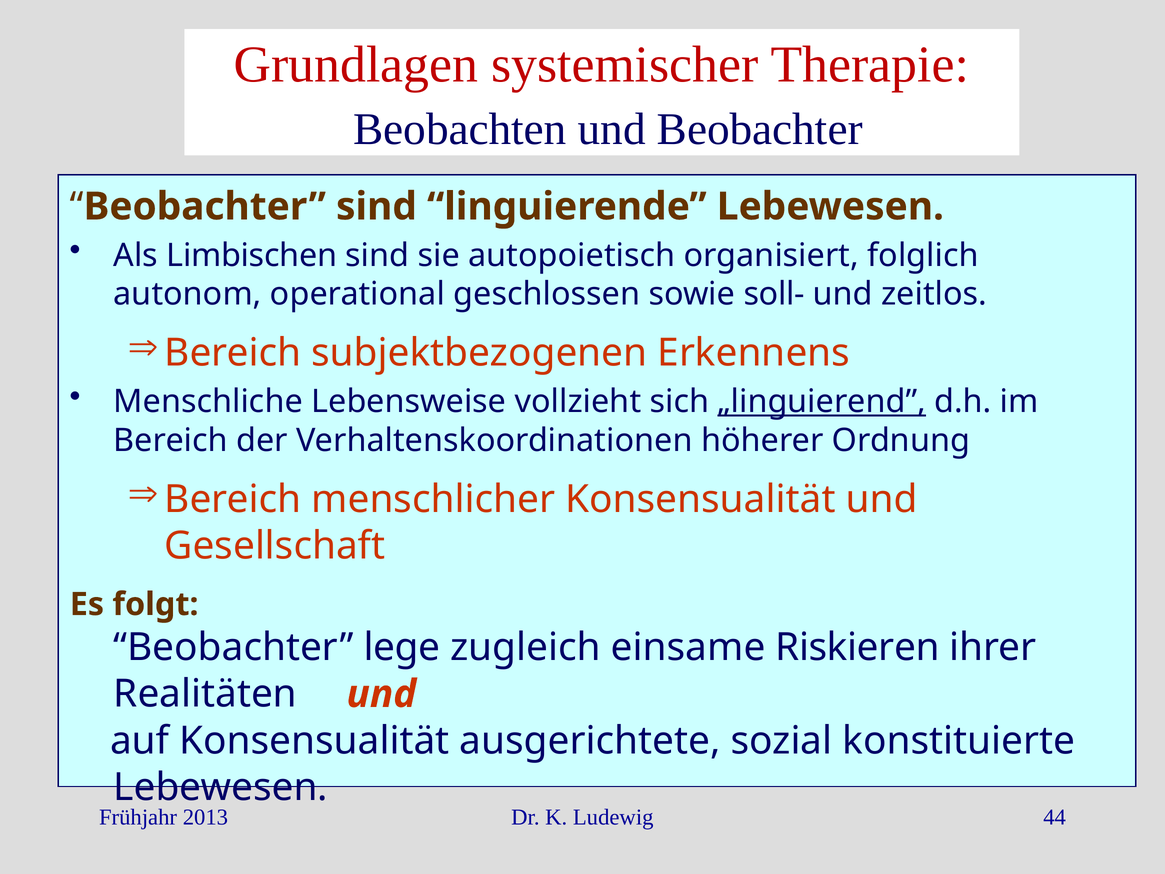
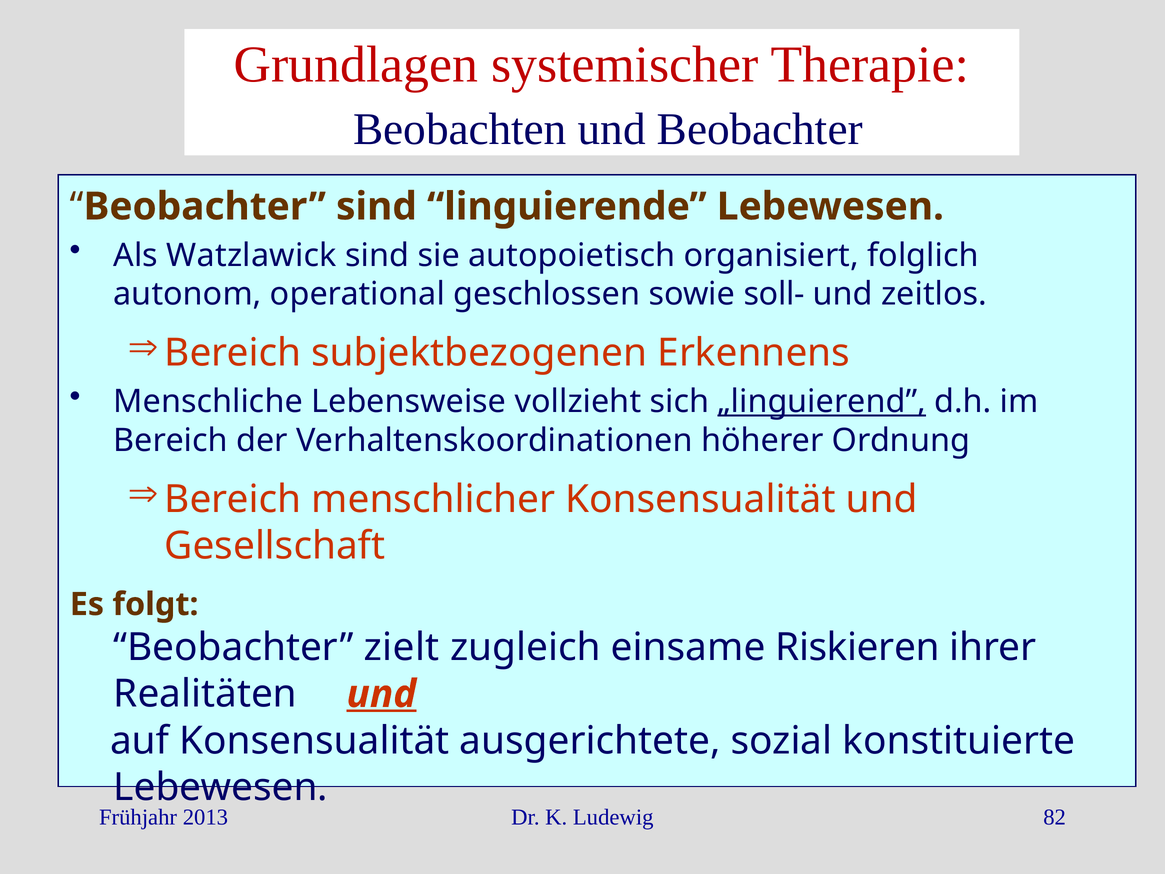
Limbischen: Limbischen -> Watzlawick (252, 255)
lege: lege -> zielt (402, 647)
und underline: none -> present (381, 694)
44: 44 -> 82 (1055, 817)
